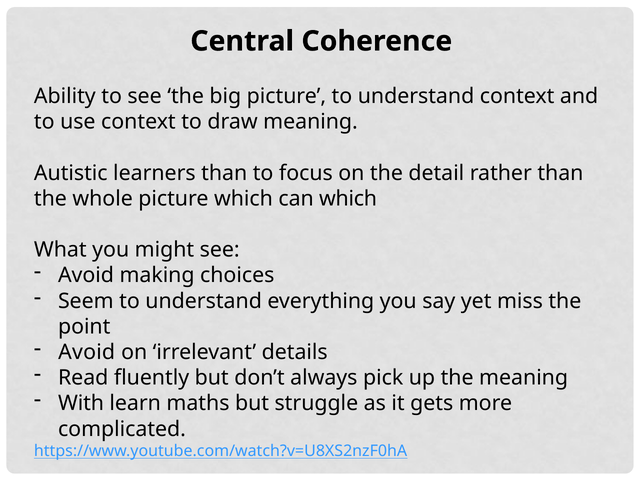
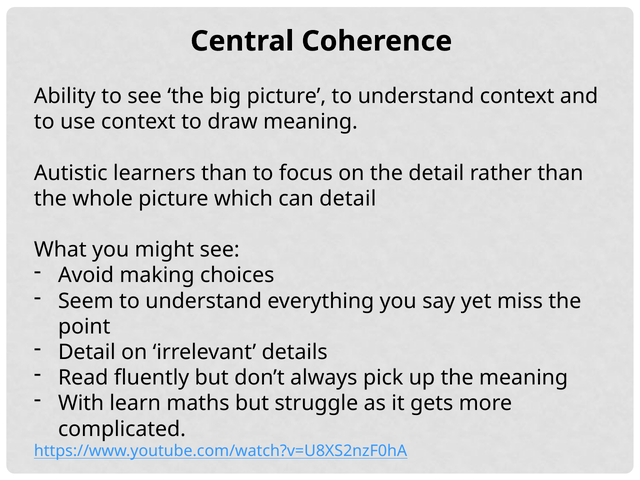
can which: which -> detail (348, 199)
Avoid: Avoid -> Detail (87, 352)
